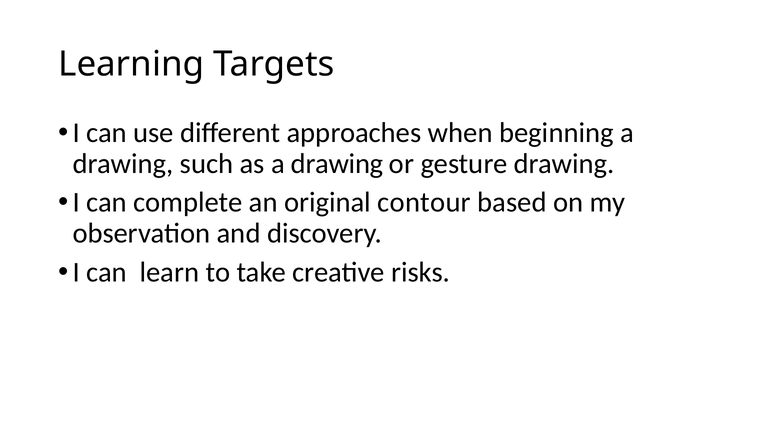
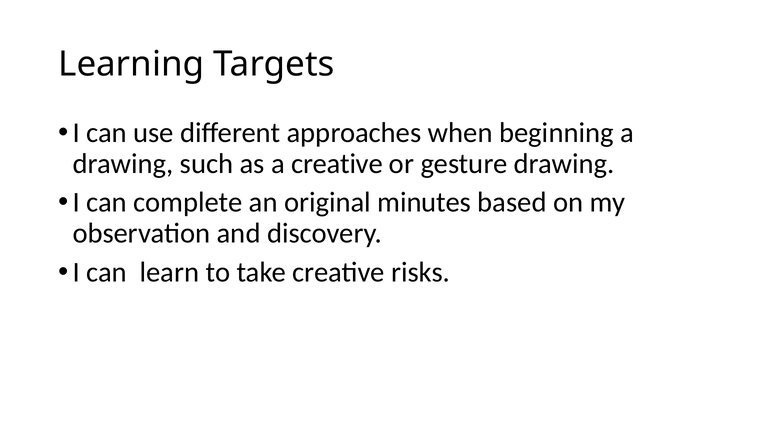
as a drawing: drawing -> creative (337, 164)
contour: contour -> minutes (424, 202)
